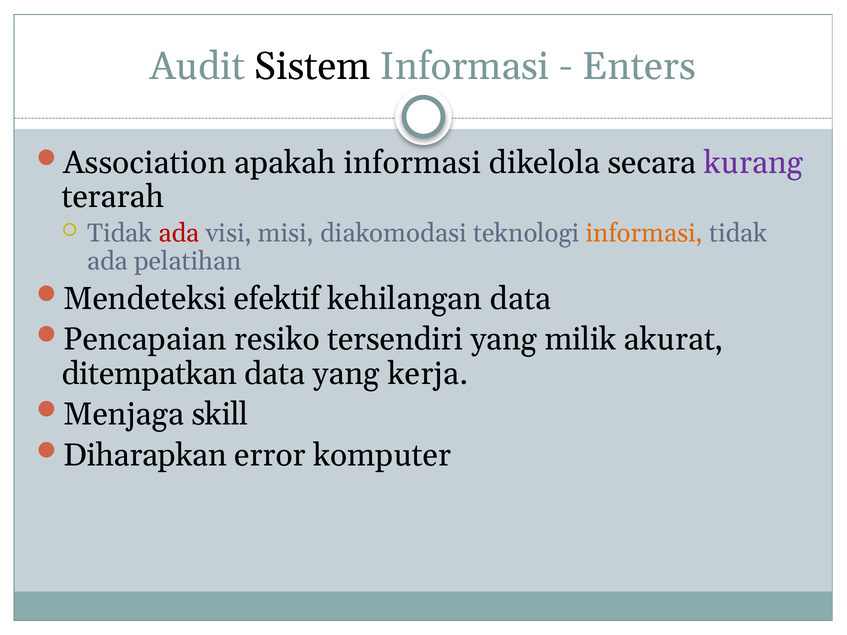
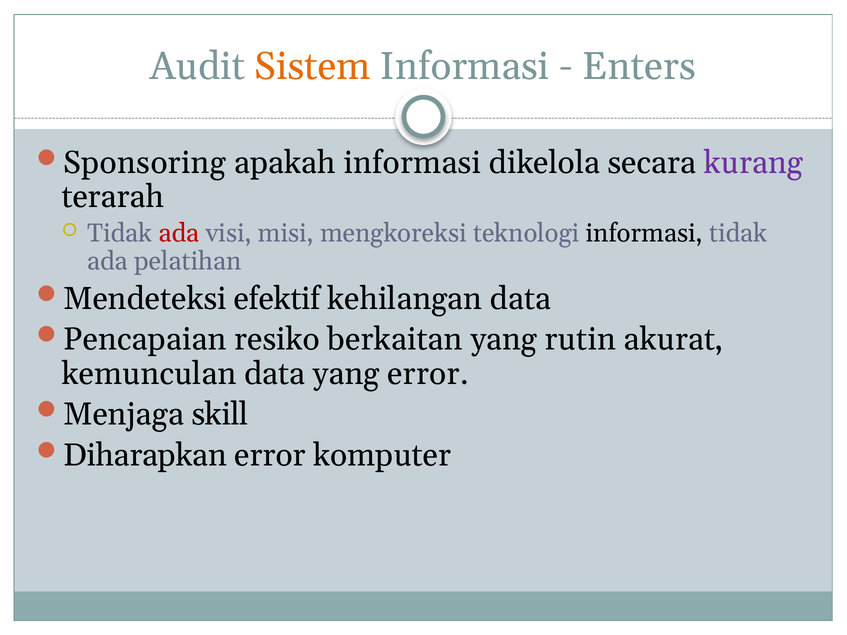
Sistem colour: black -> orange (312, 67)
Association: Association -> Sponsoring (145, 163)
diakomodasi: diakomodasi -> mengkoreksi (393, 233)
informasi colour: orange -> black (644, 233)
tersendiri: tersendiri -> berkaitan (395, 339)
milik: milik -> rutin (580, 339)
ditempatkan: ditempatkan -> kemunculan (149, 374)
yang kerja: kerja -> error (428, 374)
